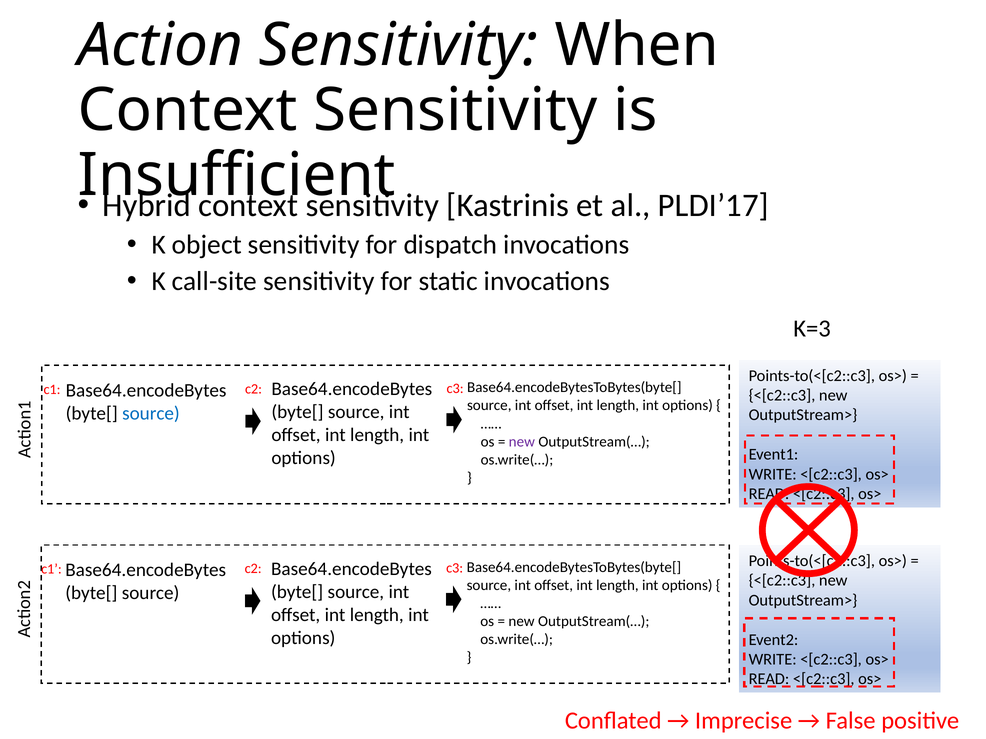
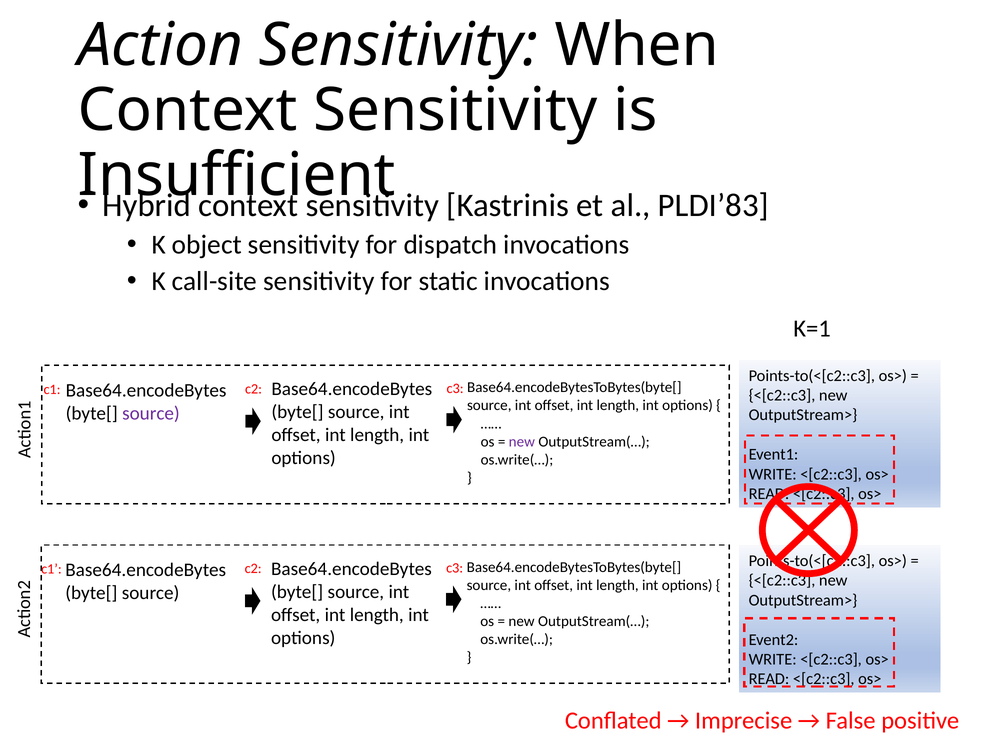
PLDI’17: PLDI’17 -> PLDI’83 (713, 205)
K=3: K=3 -> K=1 (812, 329)
source colour: blue -> purple (151, 414)
